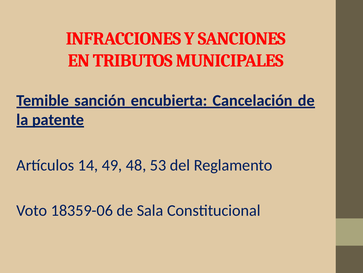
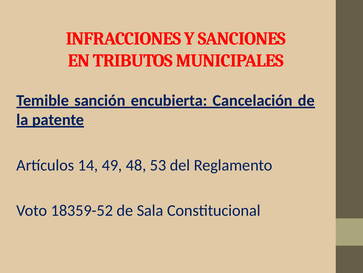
18359-06: 18359-06 -> 18359-52 (82, 210)
